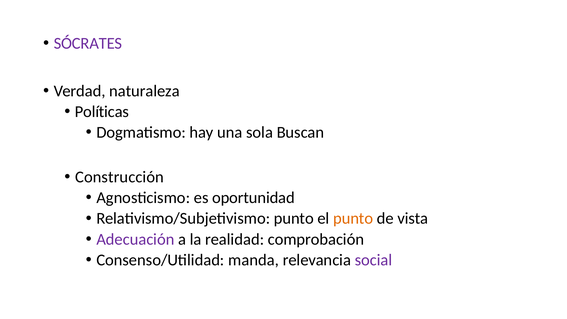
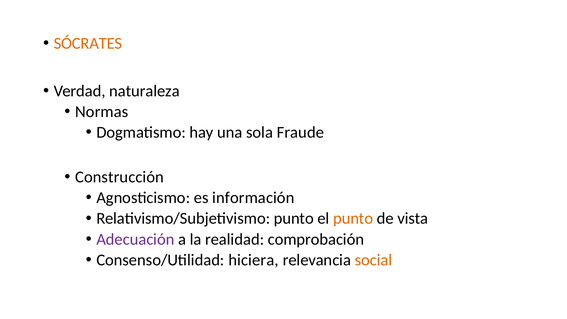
SÓCRATES colour: purple -> orange (88, 43)
Políticas: Políticas -> Normas (102, 112)
Buscan: Buscan -> Fraude (300, 132)
oportunidad: oportunidad -> información (253, 198)
manda: manda -> hiciera (254, 260)
social colour: purple -> orange (374, 260)
